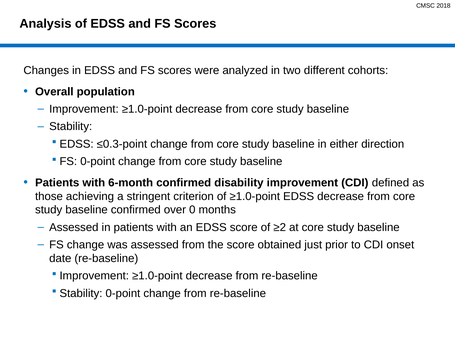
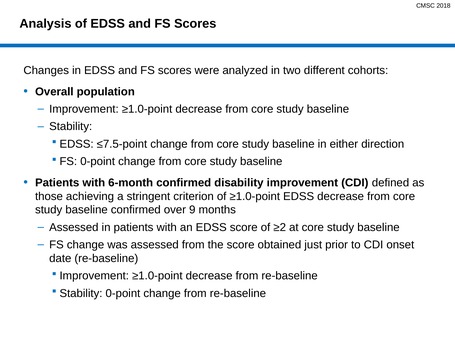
≤0.3-point: ≤0.3-point -> ≤7.5-point (122, 144)
0: 0 -> 9 (192, 210)
